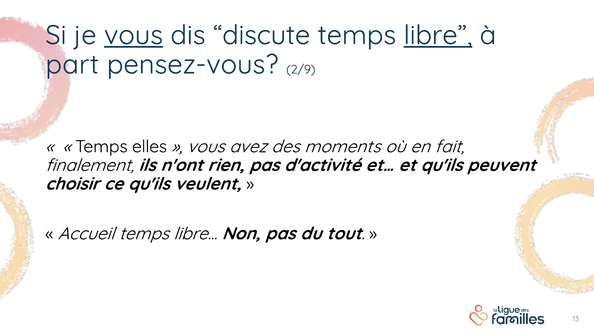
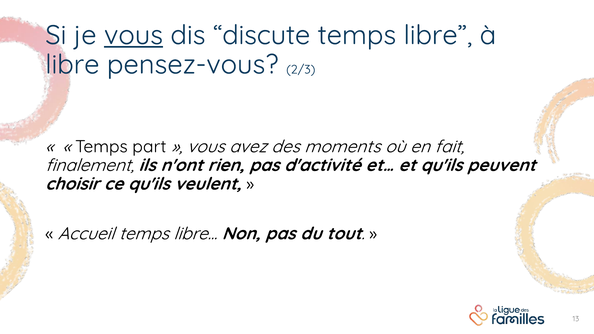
libre underline: present -> none (438, 35)
part: part -> libre (72, 65)
2/9: 2/9 -> 2/3 (301, 69)
elles: elles -> part (149, 147)
